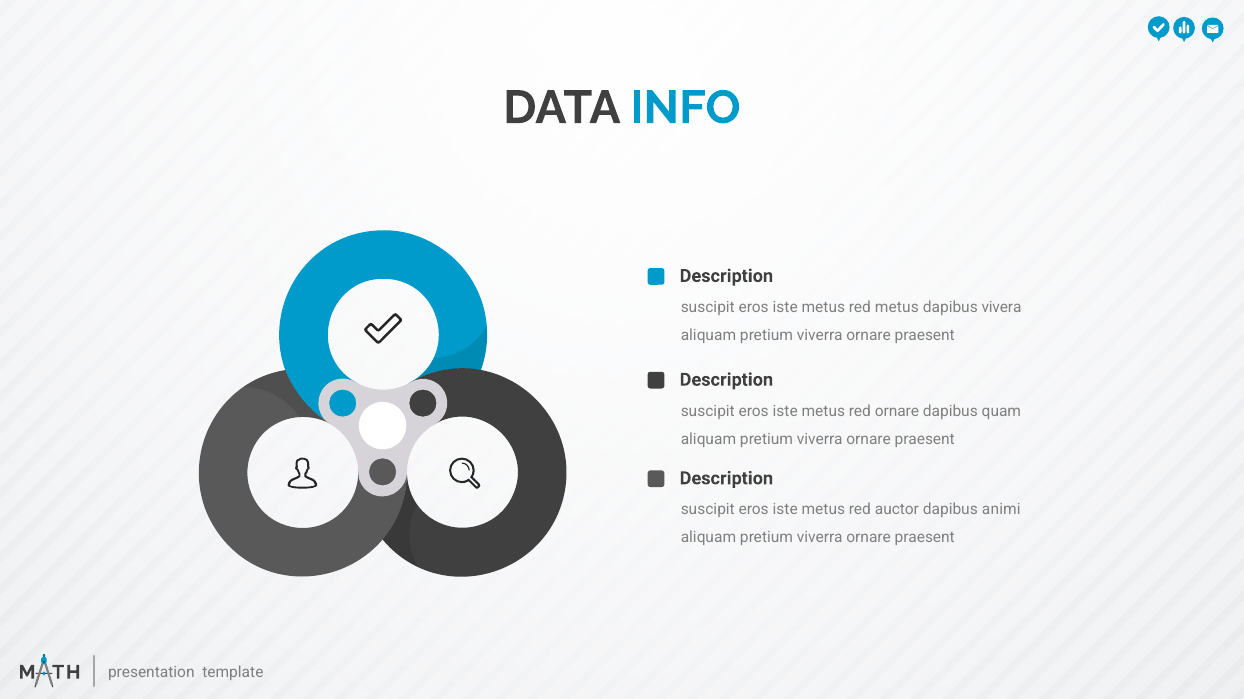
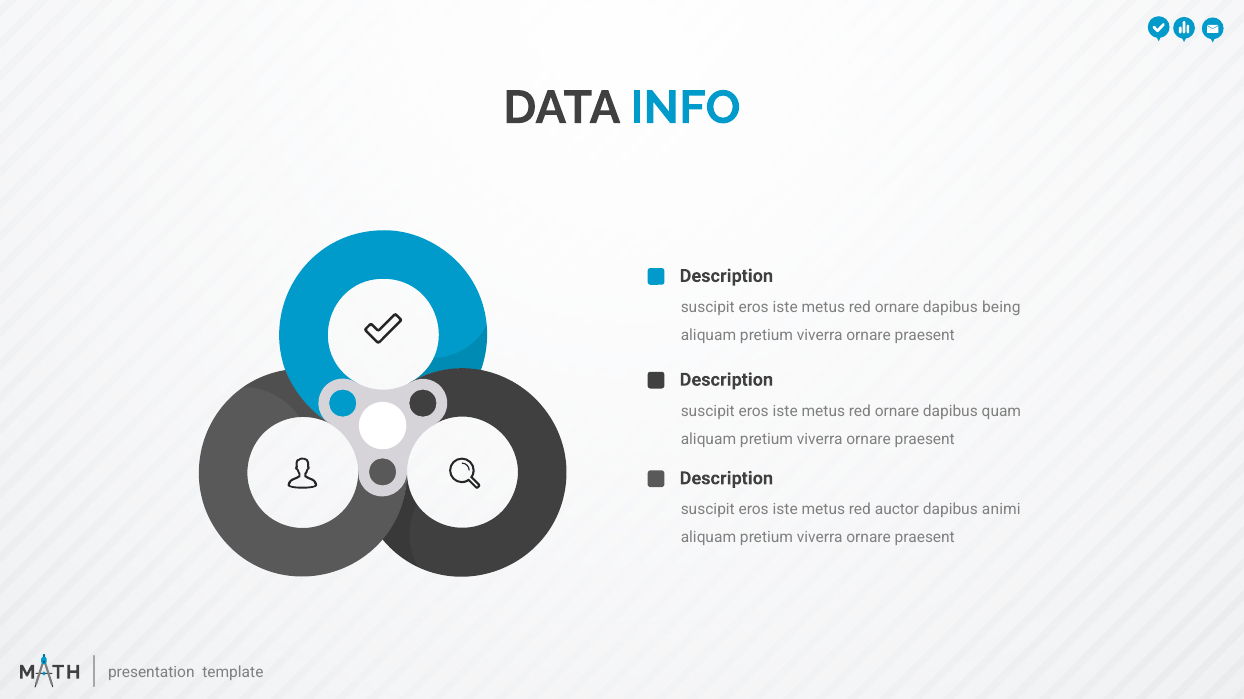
metus: metus -> ornare (897, 308)
vivera: vivera -> being (1001, 308)
